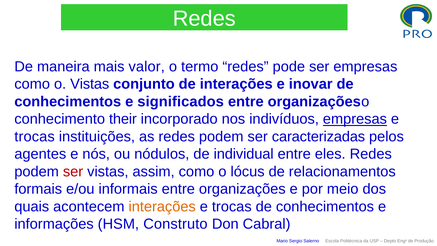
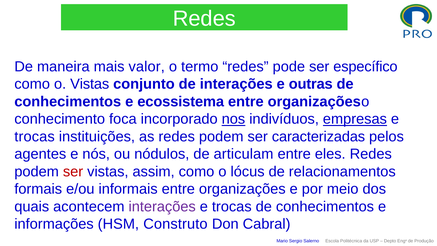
ser empresas: empresas -> específico (365, 67)
inovar: inovar -> outras (311, 84)
significados: significados -> ecossistema (181, 102)
their: their -> foca (123, 119)
nos underline: none -> present (233, 119)
individual: individual -> articulam (244, 154)
interações colour: orange -> purple (162, 206)
